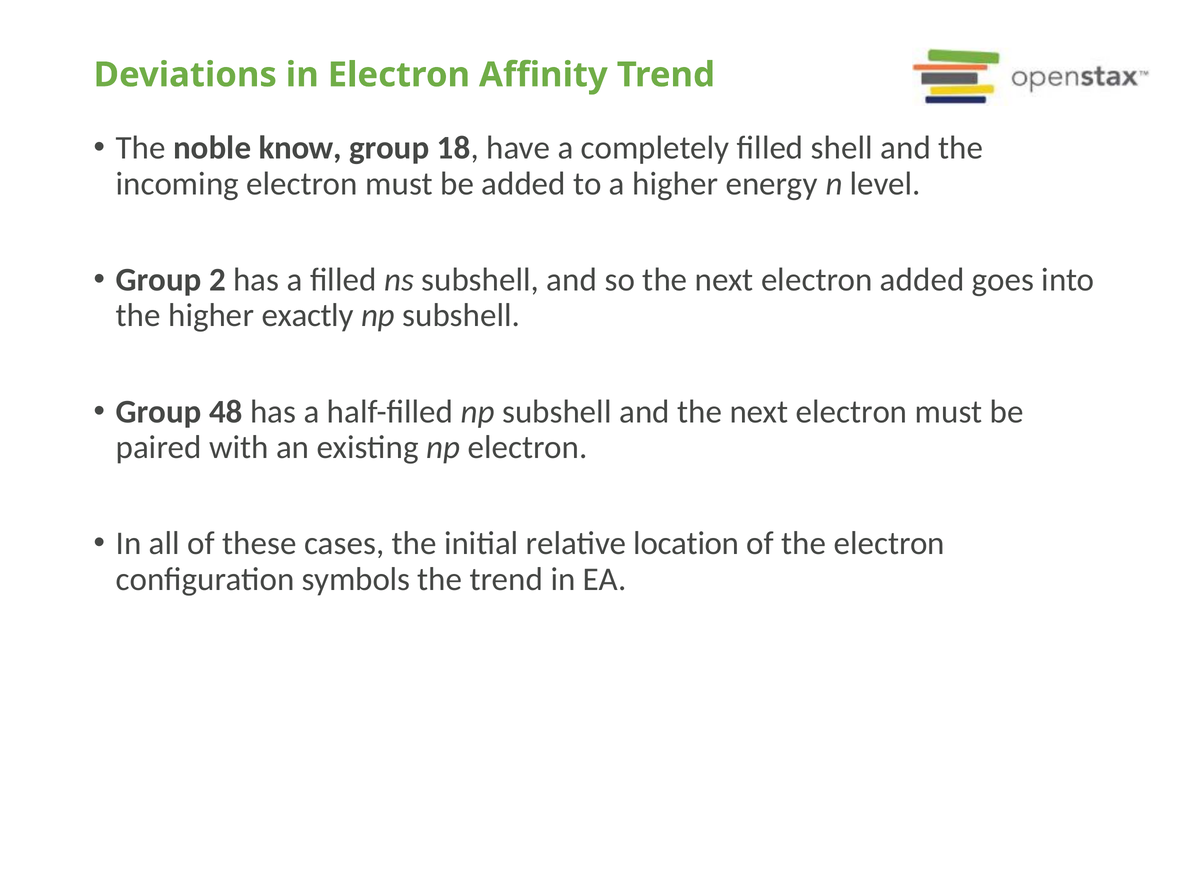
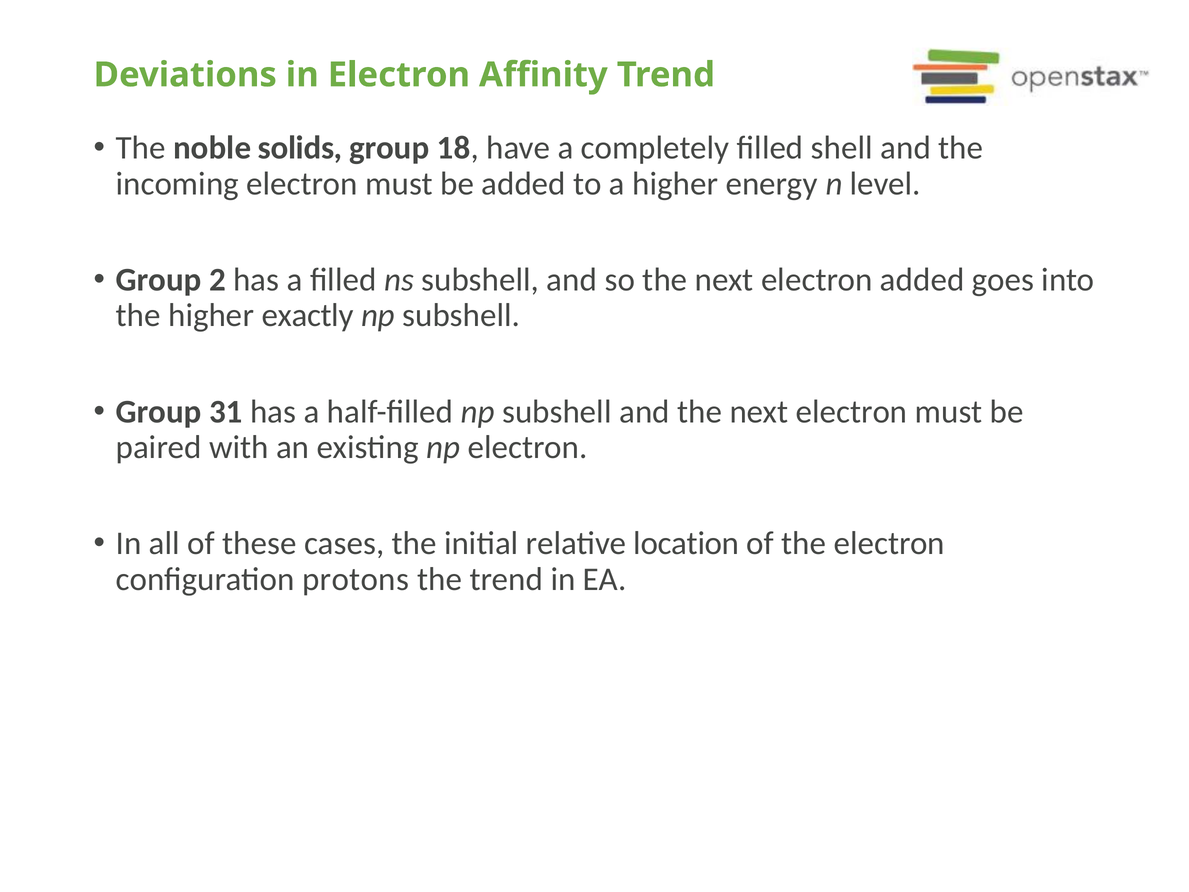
know: know -> solids (300, 148)
48: 48 -> 31 (226, 412)
symbols: symbols -> protons (356, 579)
